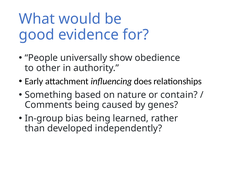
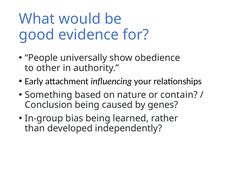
does: does -> your (143, 81)
Comments: Comments -> Conclusion (49, 104)
